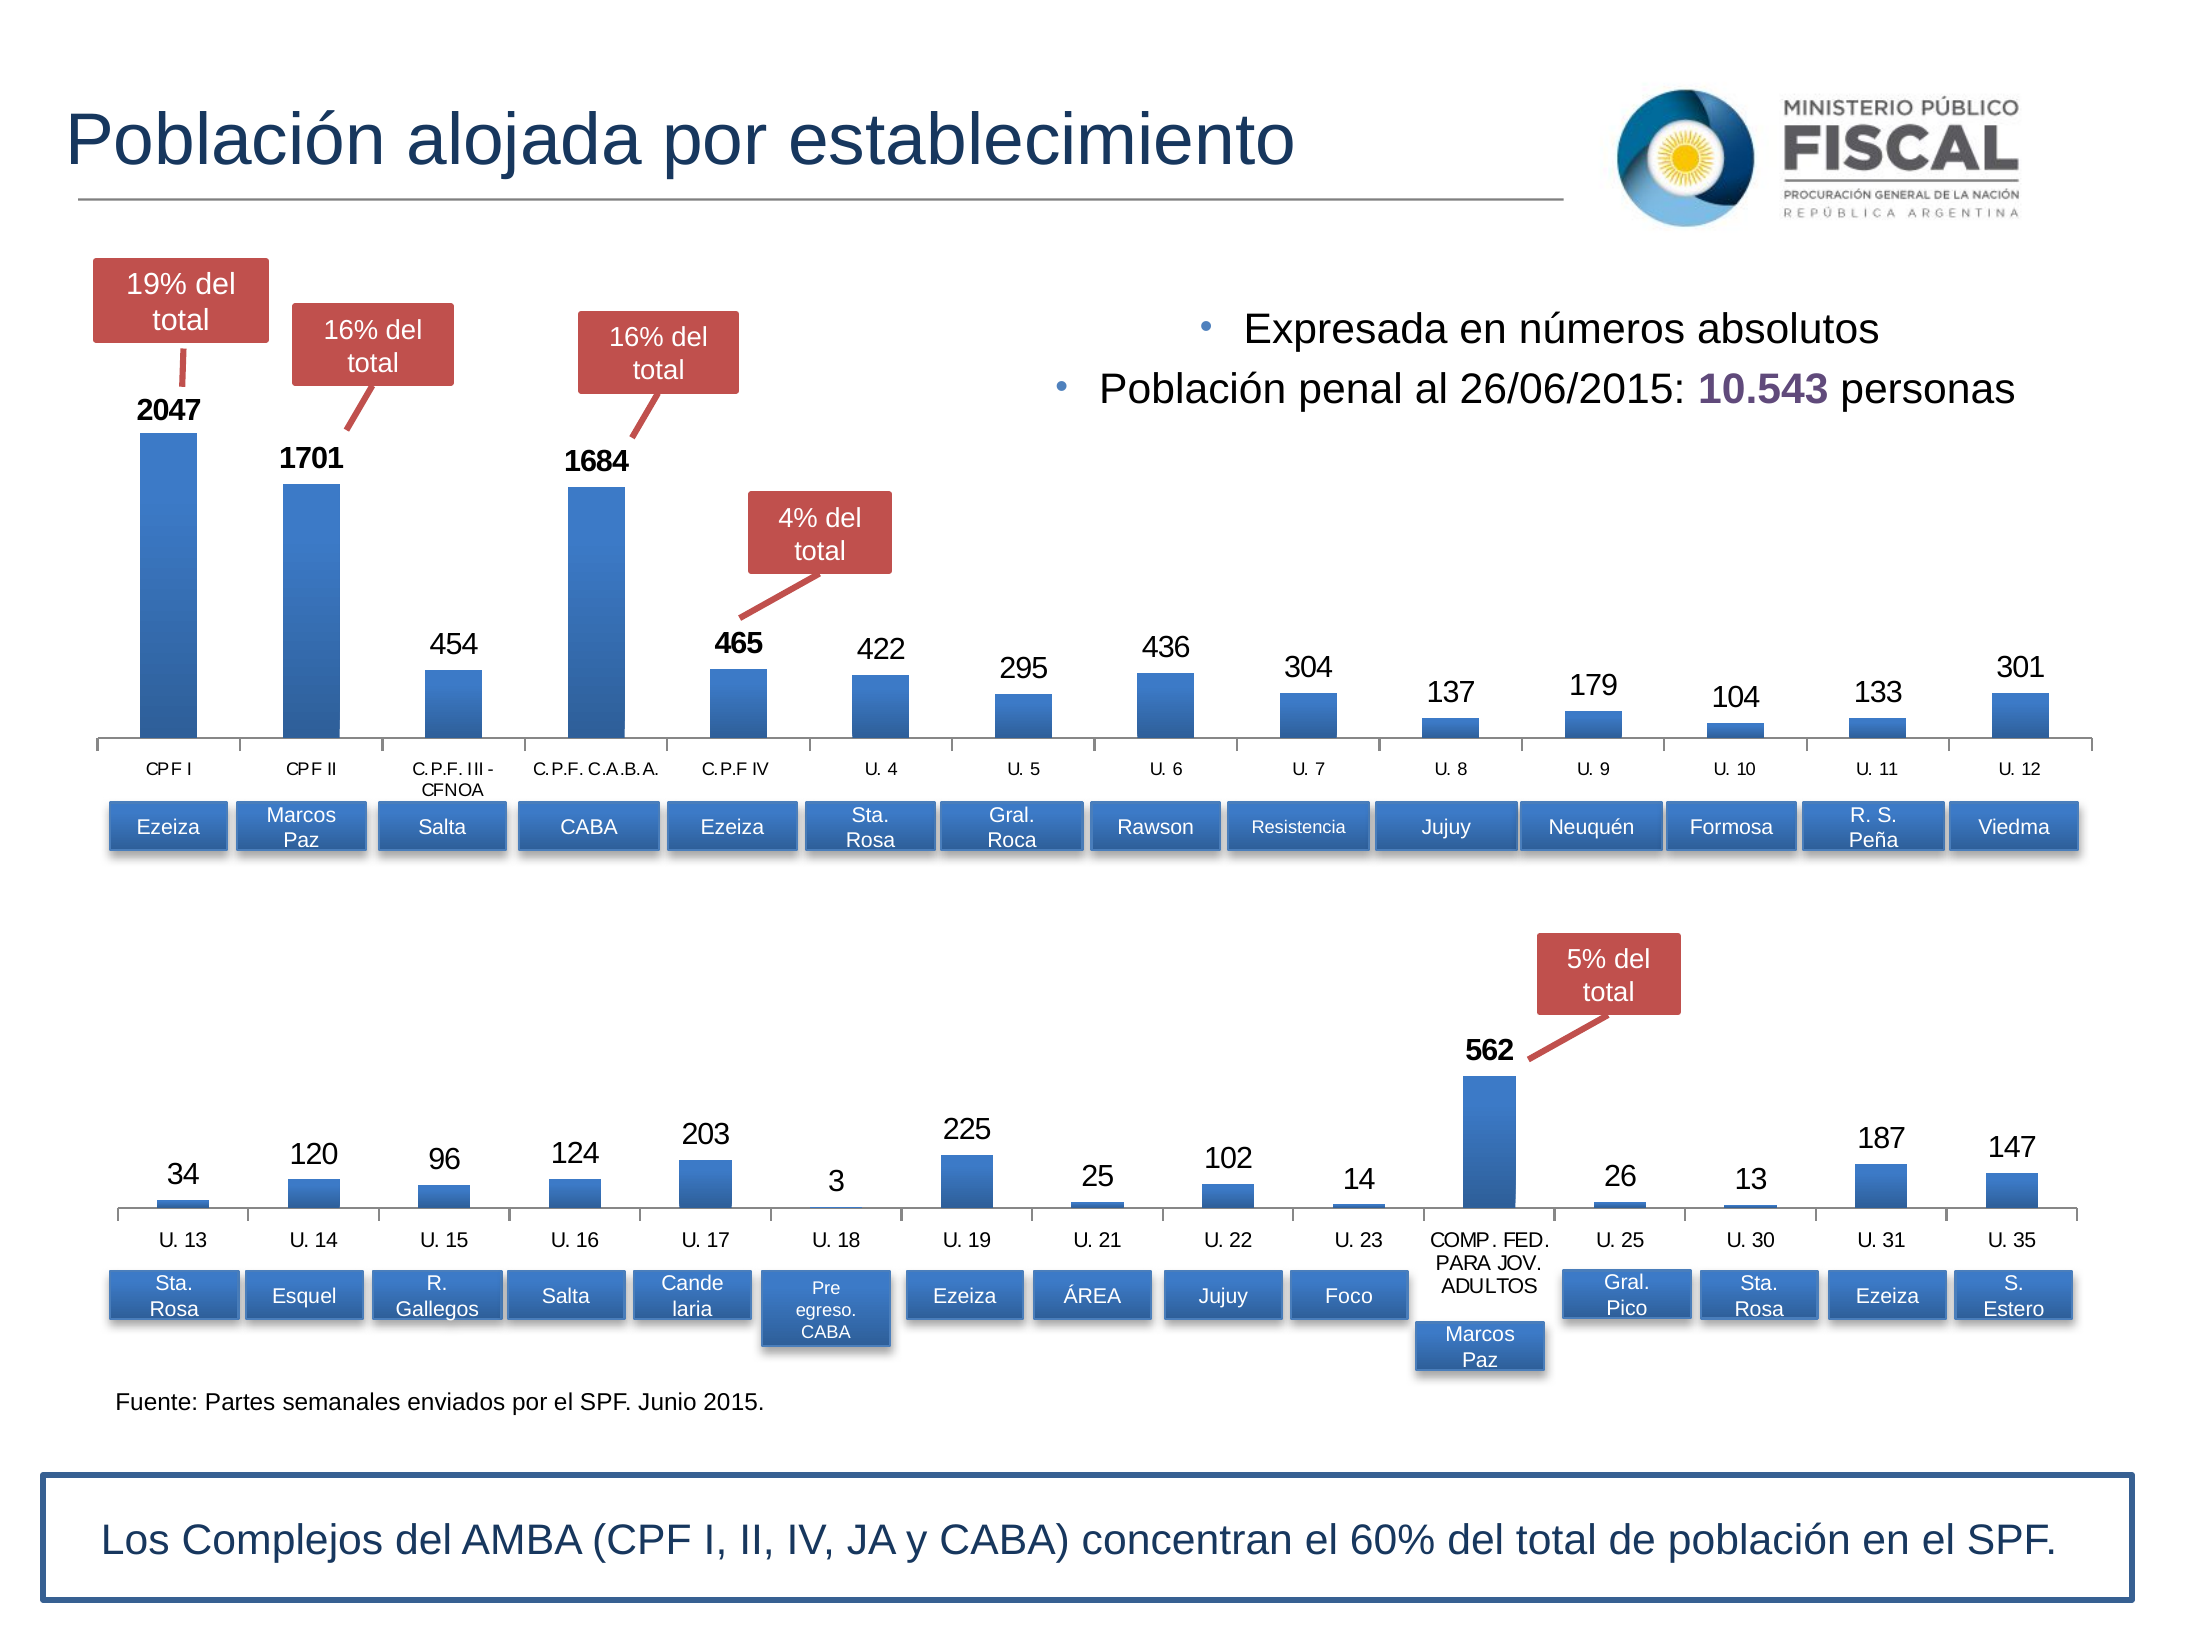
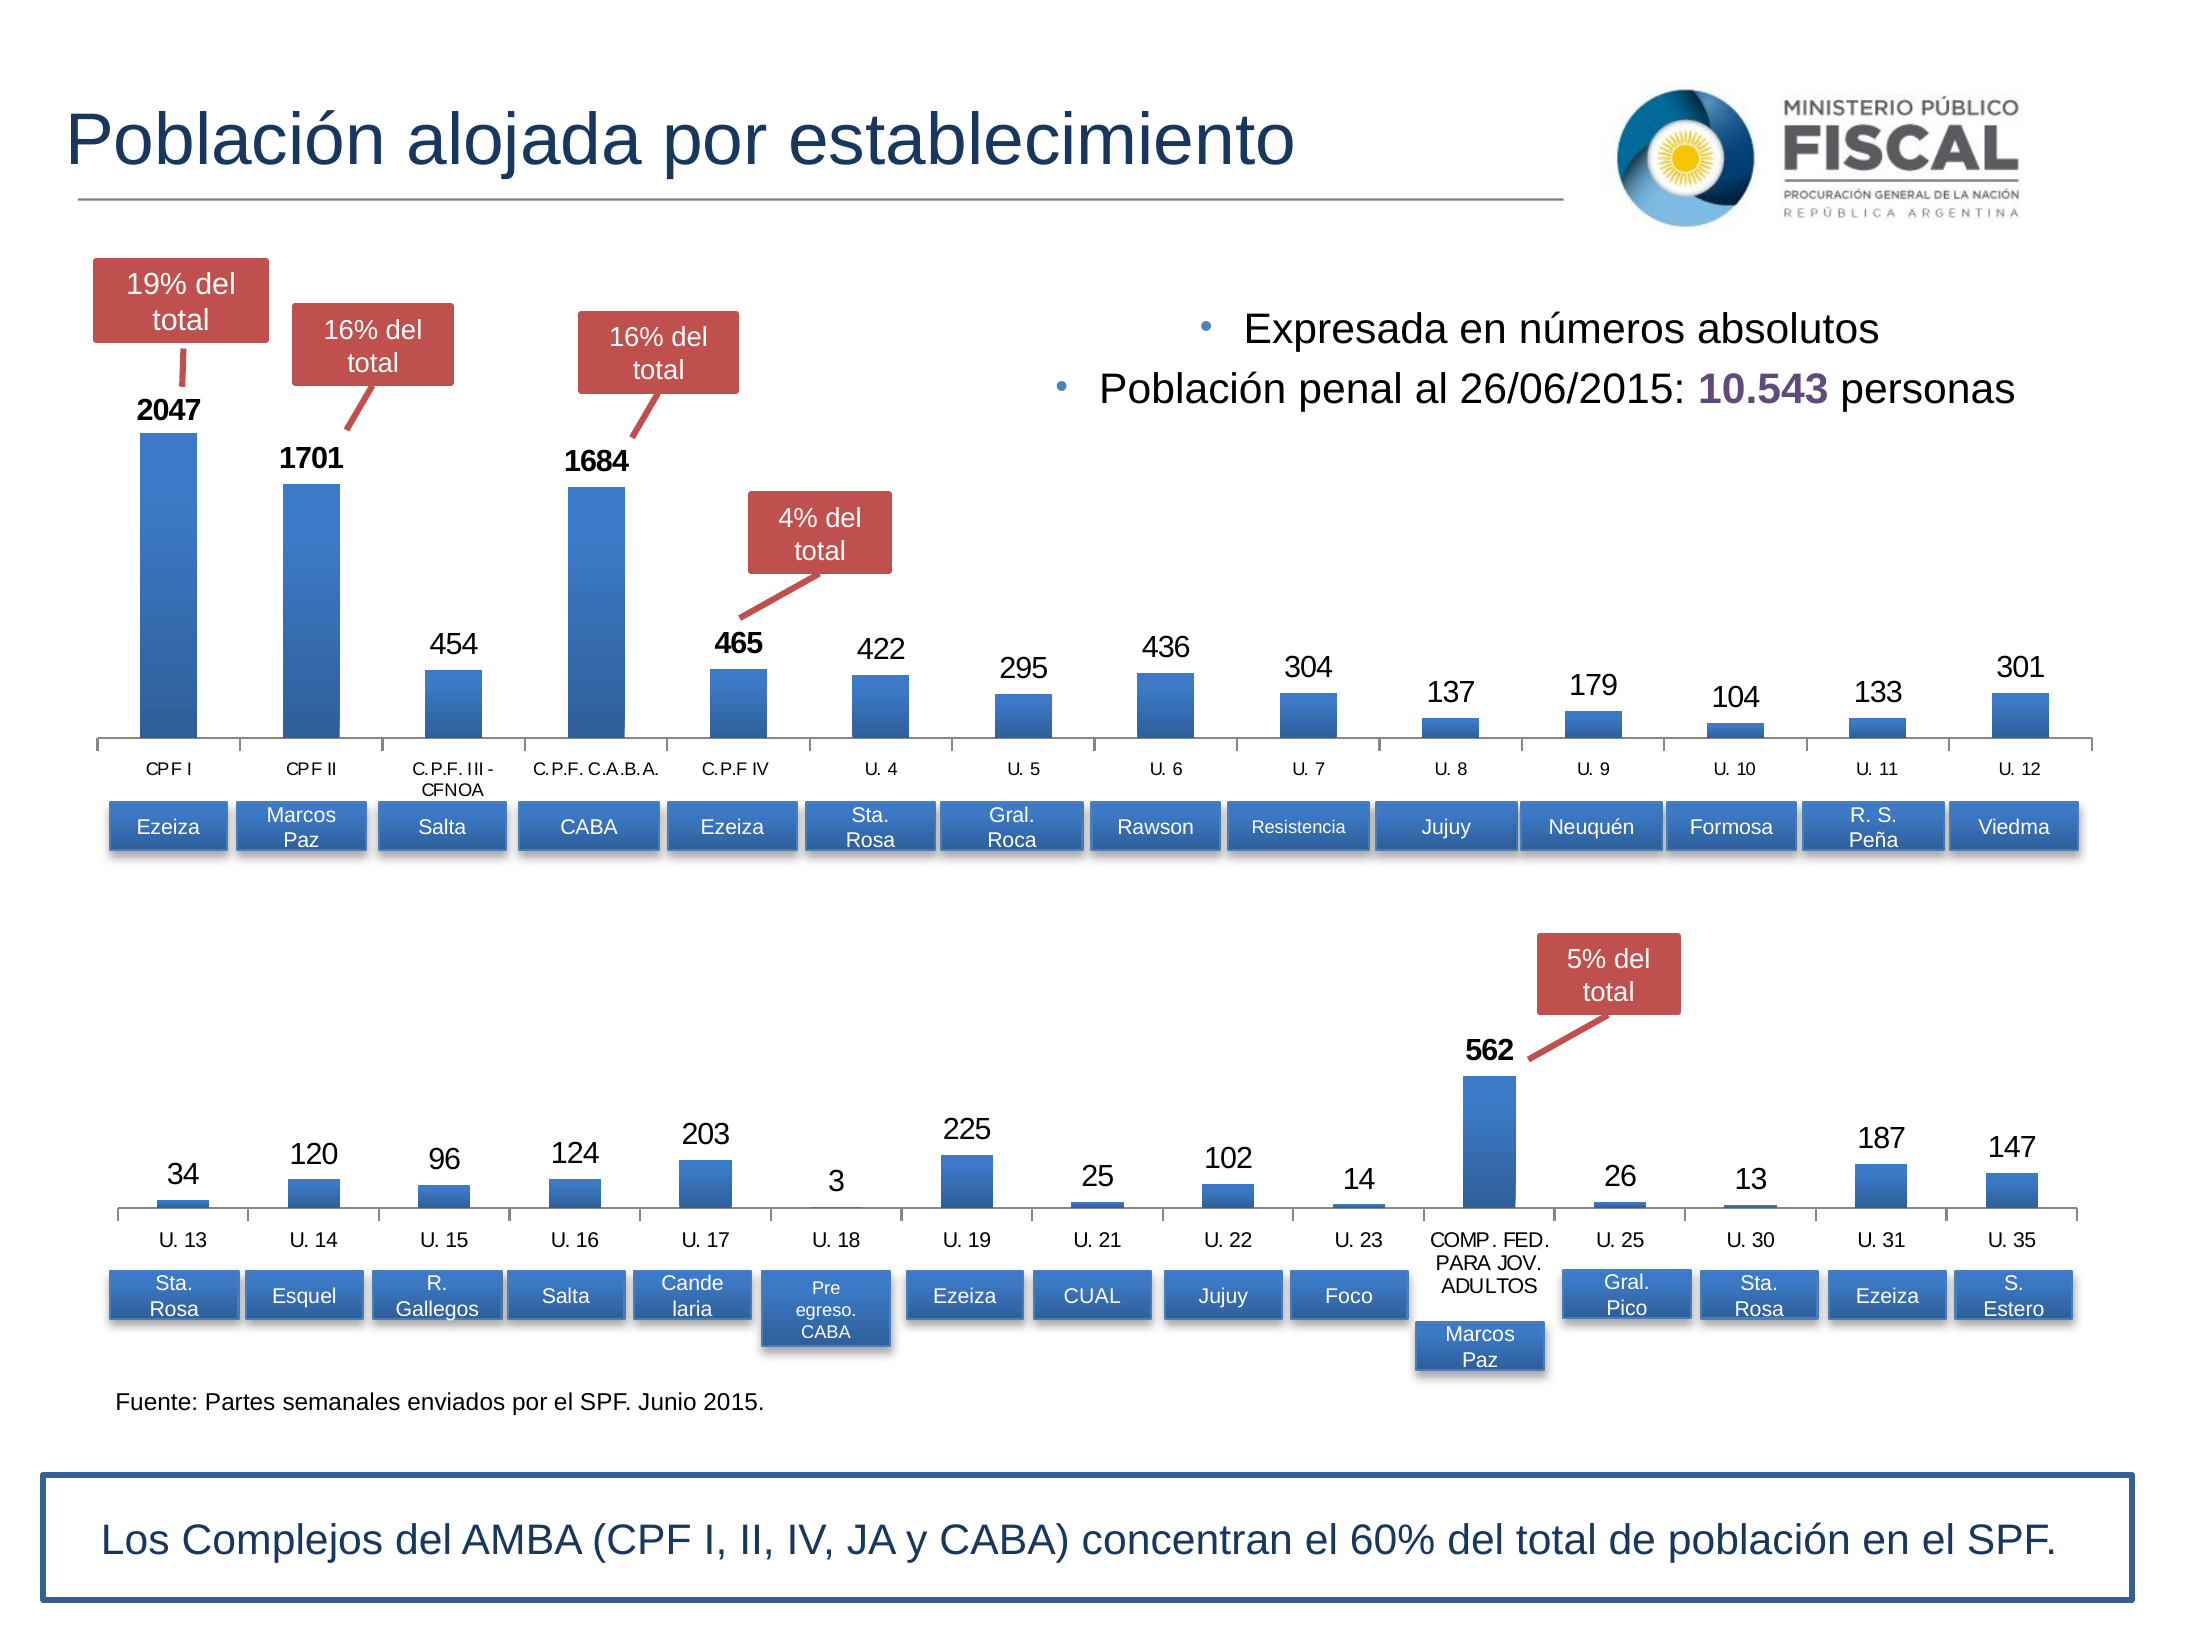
ÁREA: ÁREA -> CUAL (1092, 1296)
